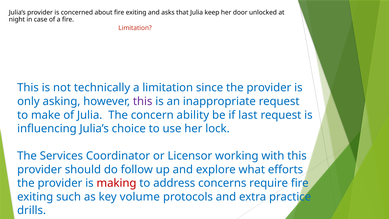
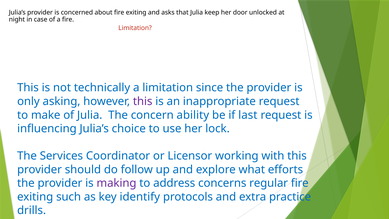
making colour: red -> purple (116, 183)
require: require -> regular (269, 183)
volume: volume -> identify (140, 197)
